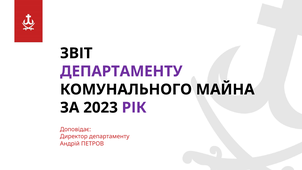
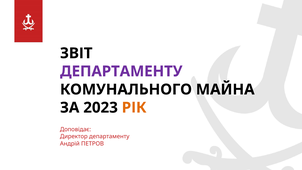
РІК colour: purple -> orange (134, 108)
